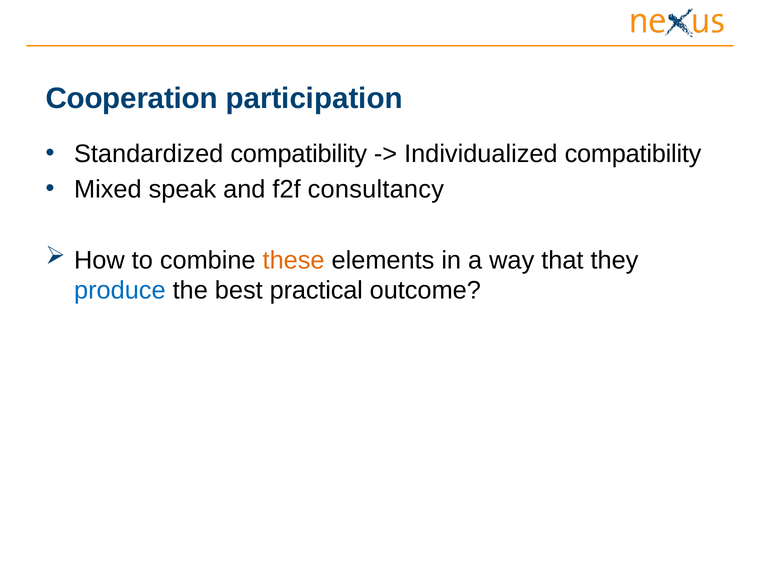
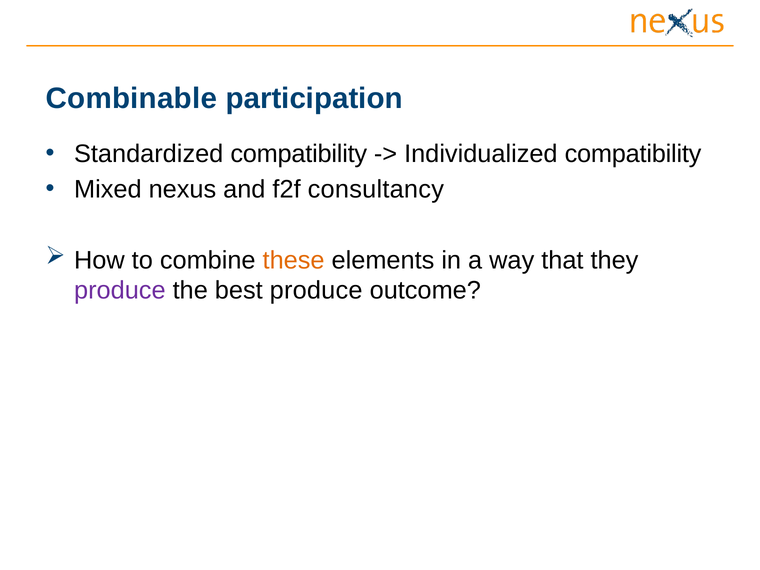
Cooperation: Cooperation -> Combinable (131, 98)
speak: speak -> nexus (182, 189)
produce colour: blue -> purple (120, 291)
best practical: practical -> produce (316, 291)
